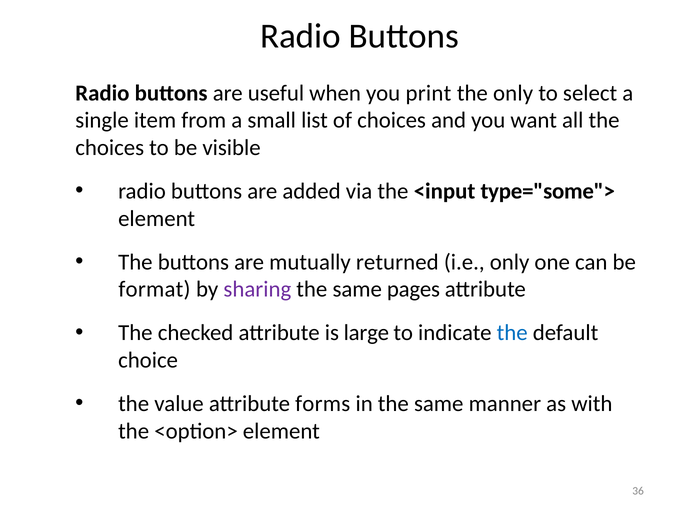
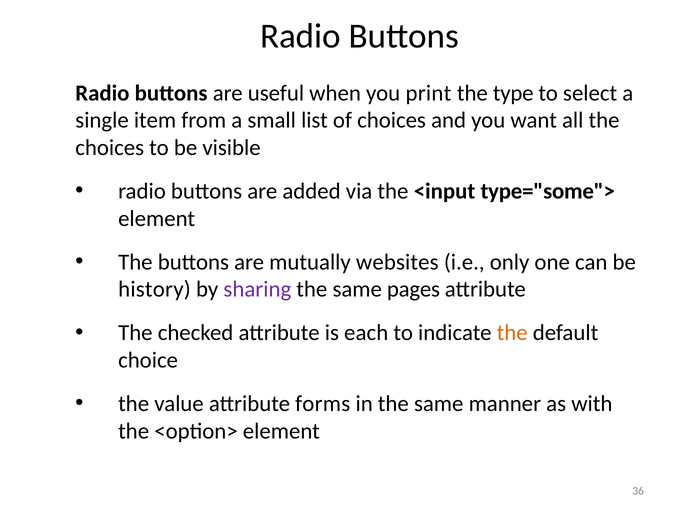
the only: only -> type (513, 93)
returned: returned -> websites (397, 262)
format: format -> history (154, 289)
large: large -> each (366, 333)
the colour: blue -> orange (512, 333)
